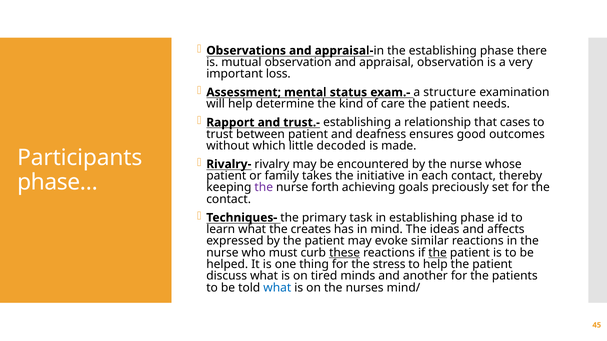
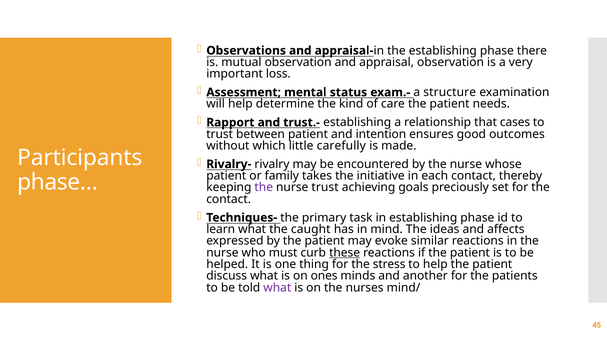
deafness: deafness -> intention (381, 134)
decoded: decoded -> carefully (341, 146)
nurse forth: forth -> trust (325, 188)
creates: creates -> caught (311, 230)
the underline: present -> none (438, 253)
tired: tired -> ones (324, 276)
what colour: blue -> purple (277, 288)
